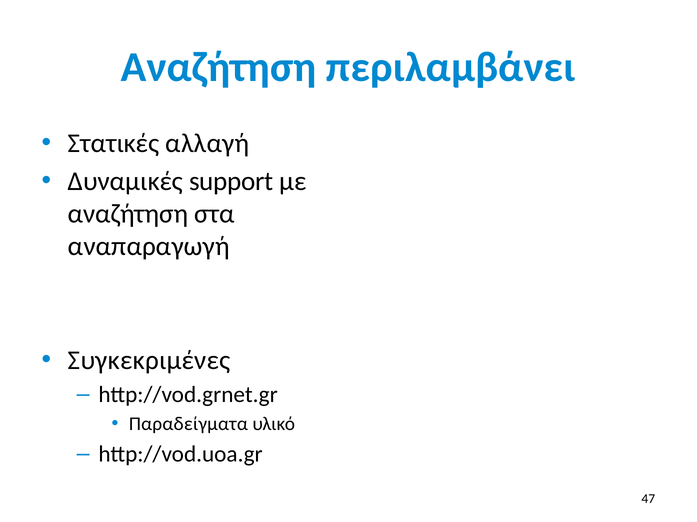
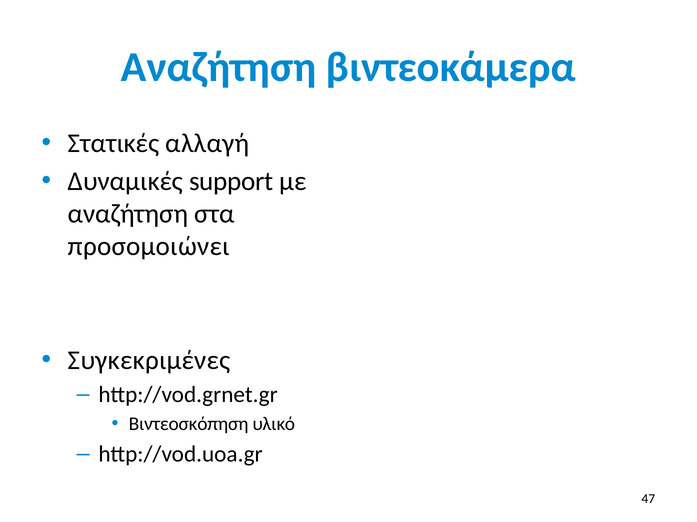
περιλαμβάνει: περιλαμβάνει -> βιντεοκάμερα (451, 67)
αναπαραγωγή: αναπαραγωγή -> προσομοιώνει (149, 247)
Παραδείγματα: Παραδείγματα -> Βιντεοσκόπηση (189, 424)
